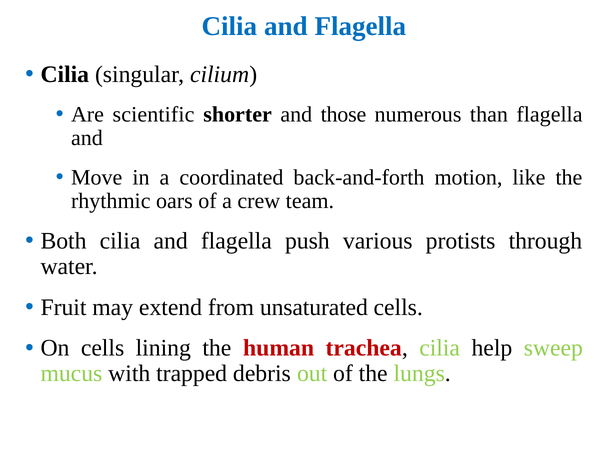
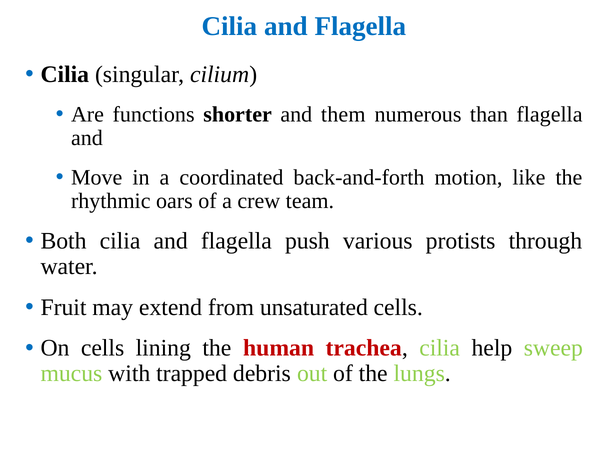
scientific: scientific -> functions (154, 115)
those: those -> them (343, 115)
